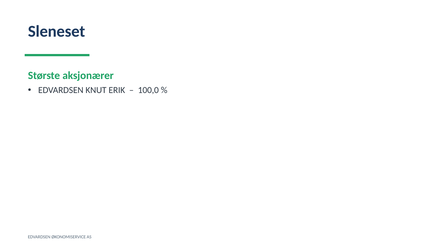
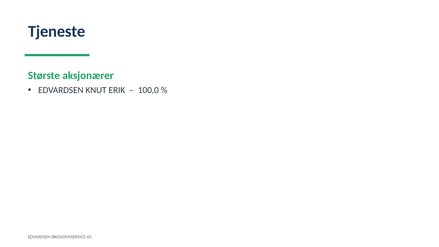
Sleneset: Sleneset -> Tjeneste (57, 31)
